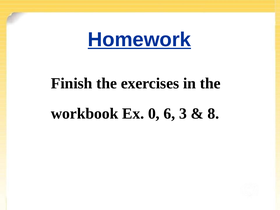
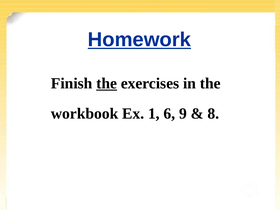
the underline: none -> present (107, 83)
0: 0 -> 1 (154, 114)
3: 3 -> 9 (183, 114)
